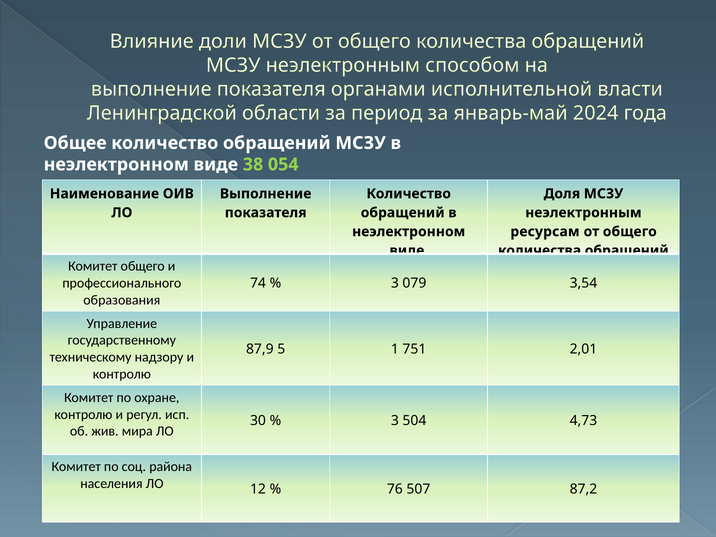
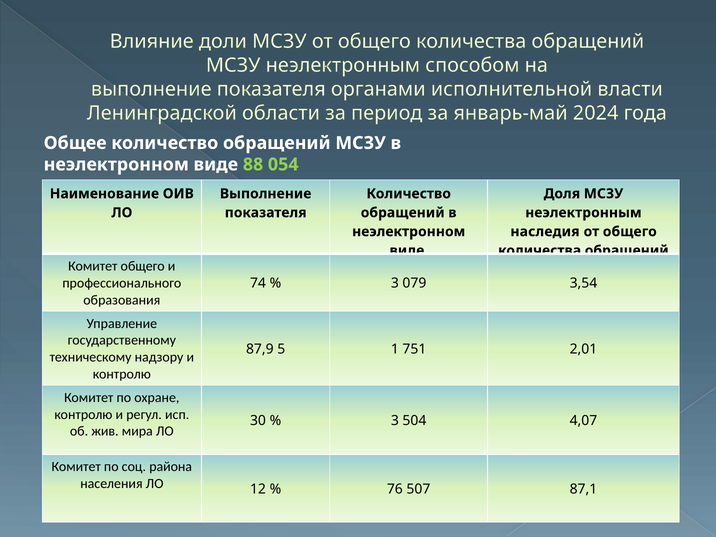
38: 38 -> 88 (253, 164)
ресурсам: ресурсам -> наследия (545, 232)
4,73: 4,73 -> 4,07 (583, 421)
87,2: 87,2 -> 87,1 (583, 489)
